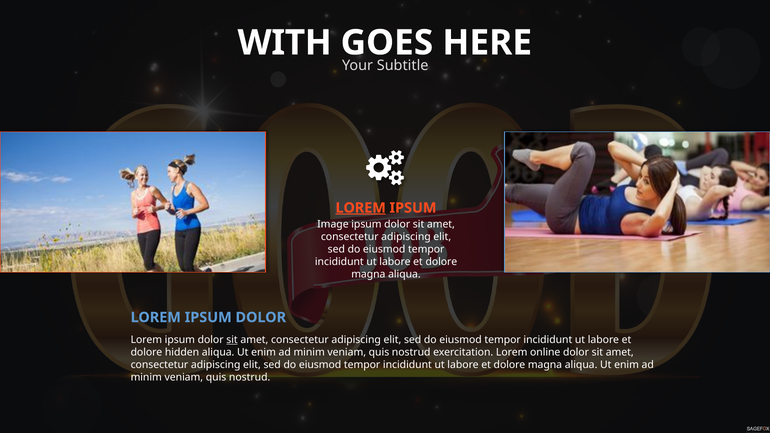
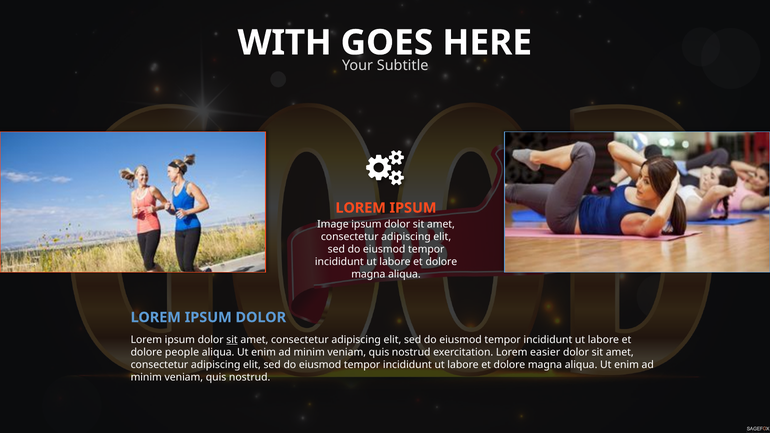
LOREM underline: present -> none (361, 208)
hidden: hidden -> people (182, 352)
online: online -> easier (545, 352)
